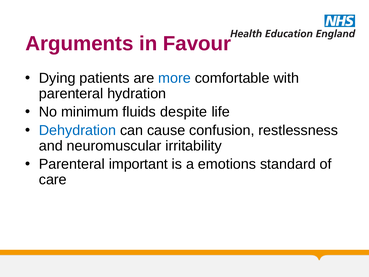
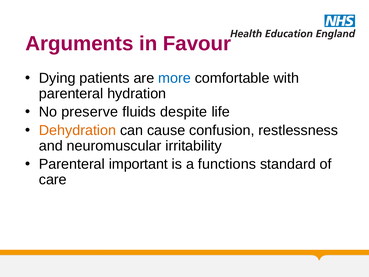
minimum: minimum -> preserve (90, 112)
Dehydration colour: blue -> orange (77, 130)
emotions: emotions -> functions (227, 164)
